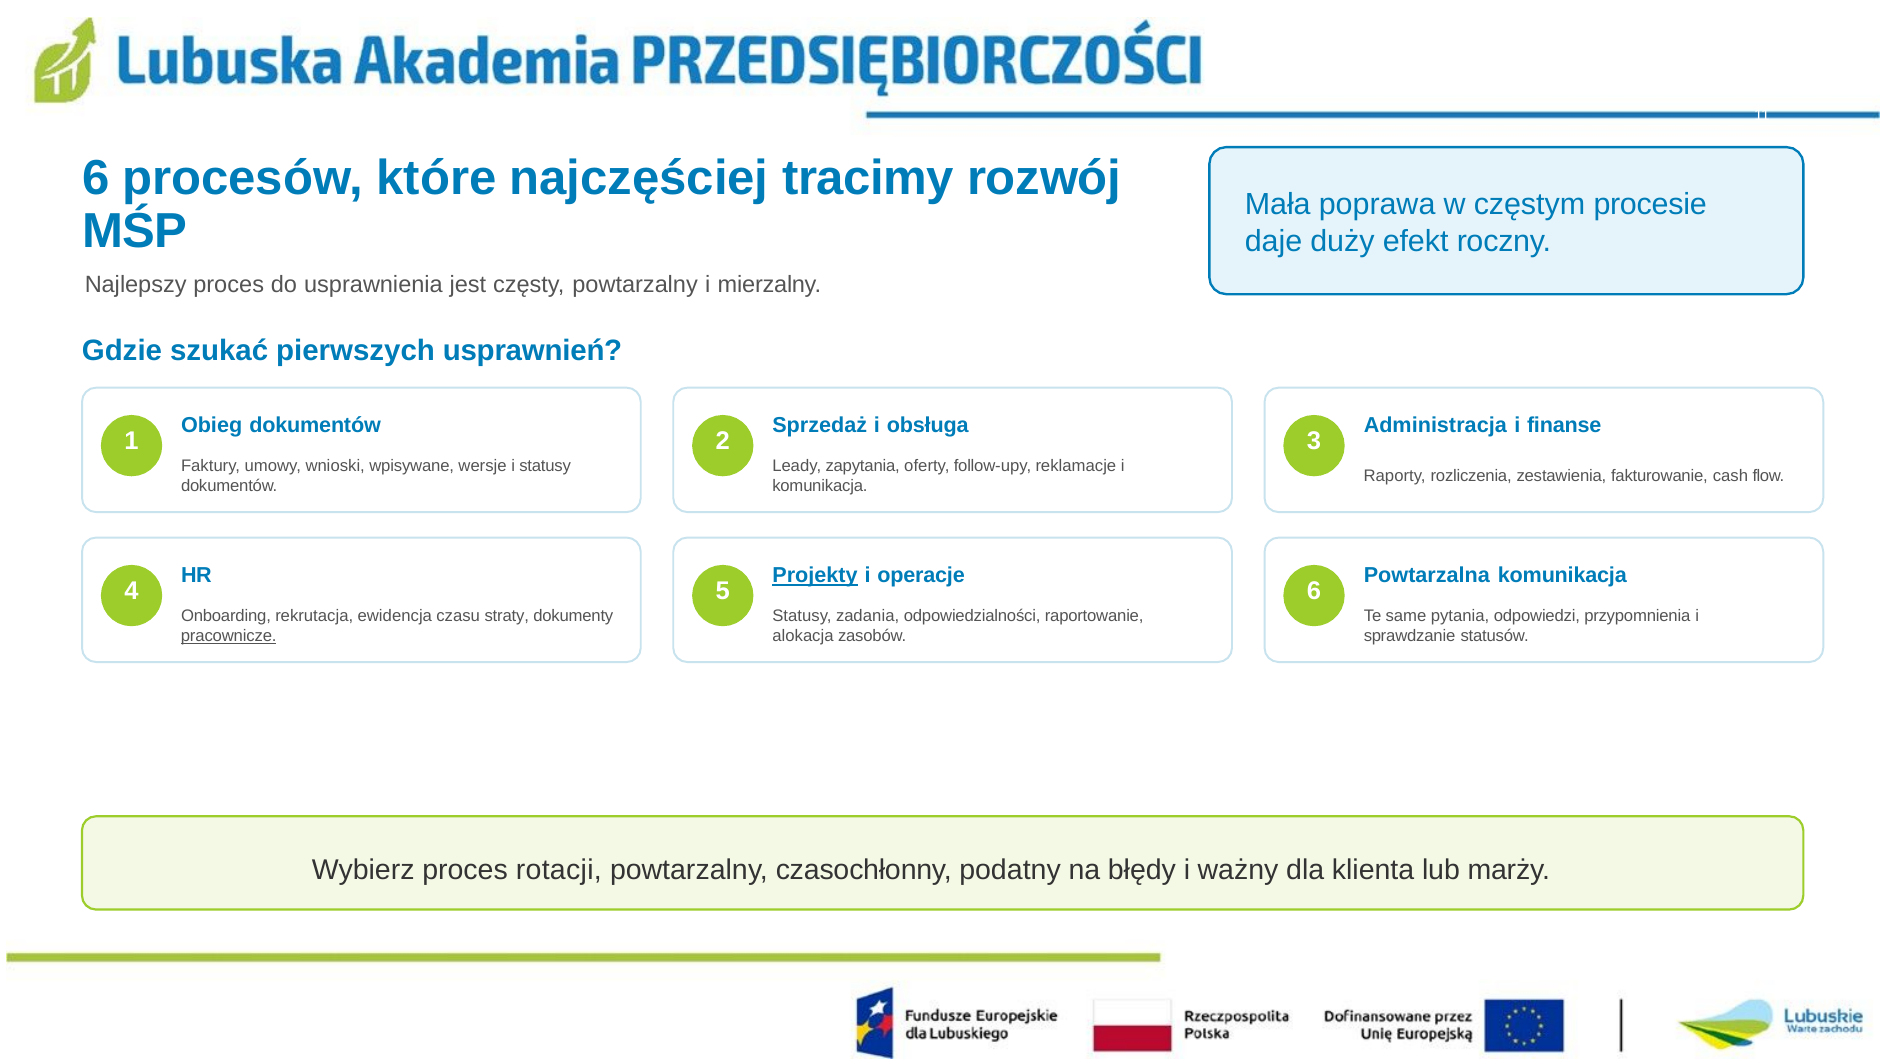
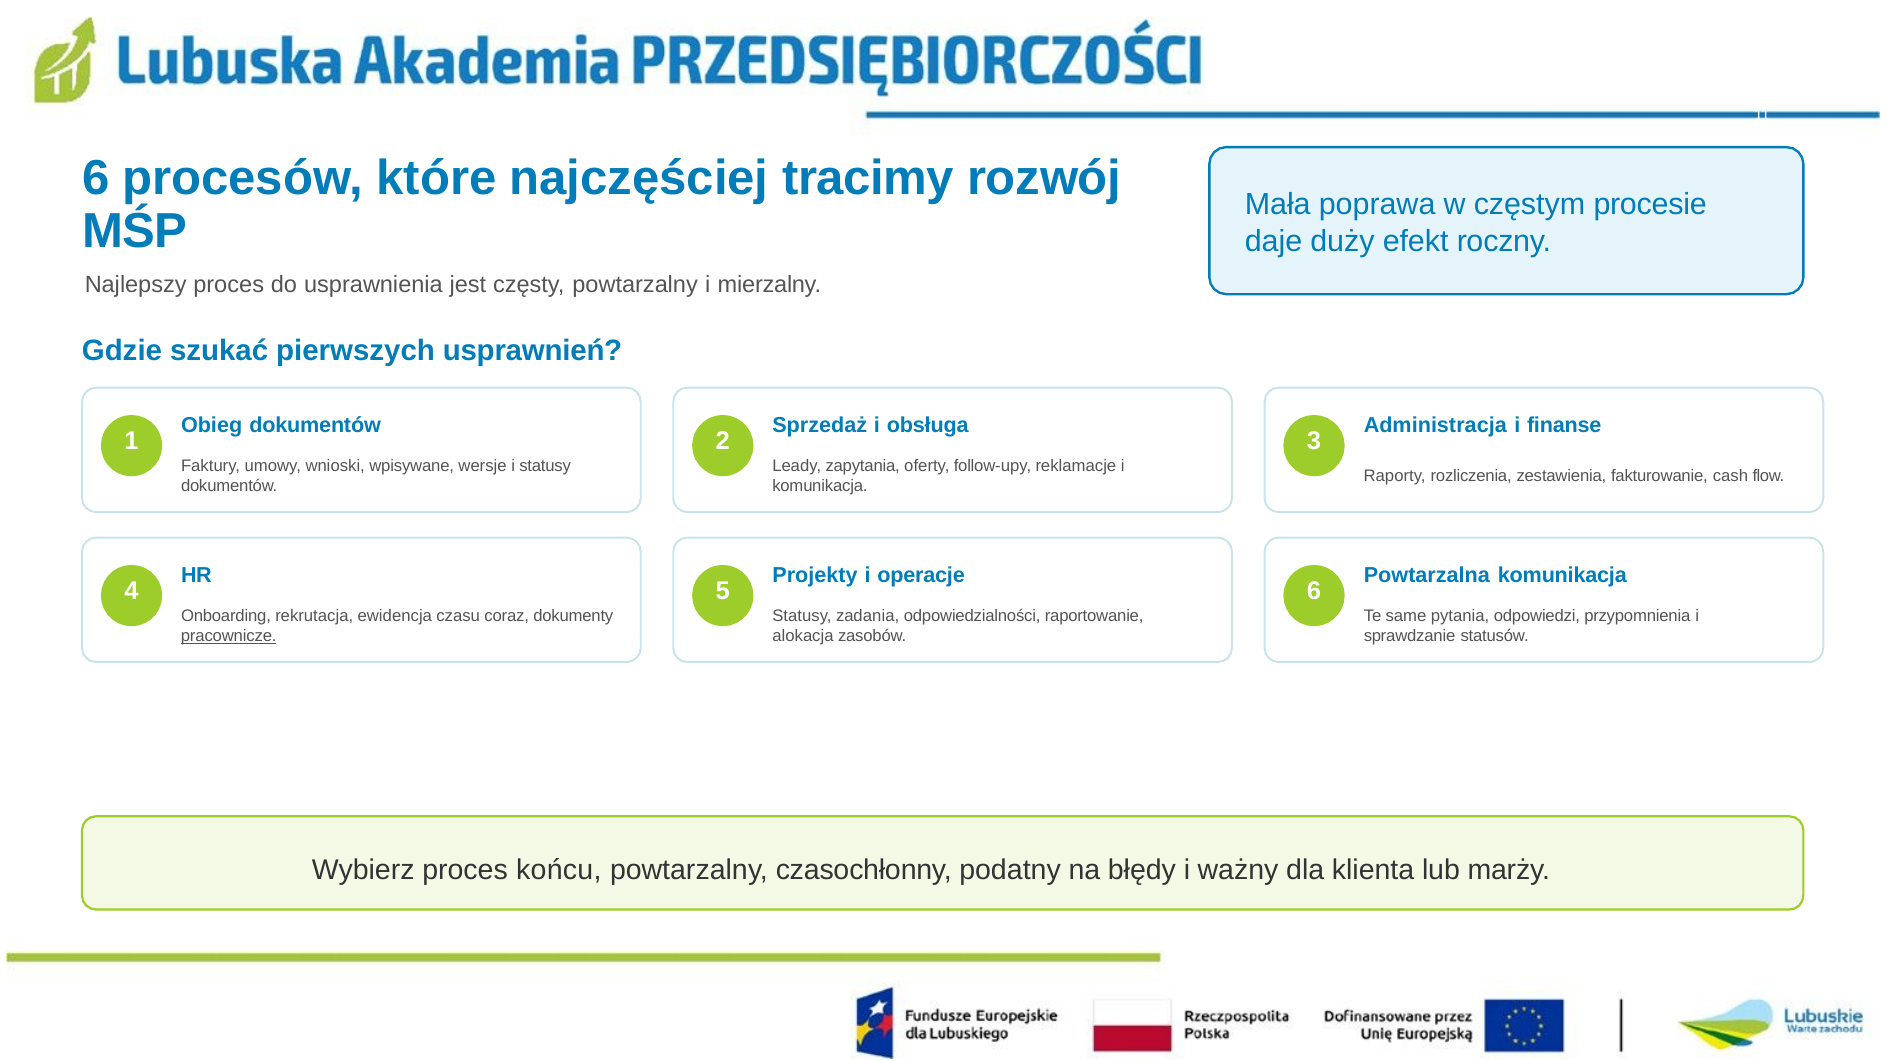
Projekty underline: present -> none (815, 576)
straty: straty -> coraz (507, 616)
rotacji: rotacji -> końcu (559, 870)
